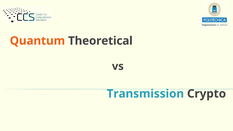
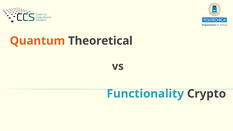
Transmission: Transmission -> Functionality (145, 94)
